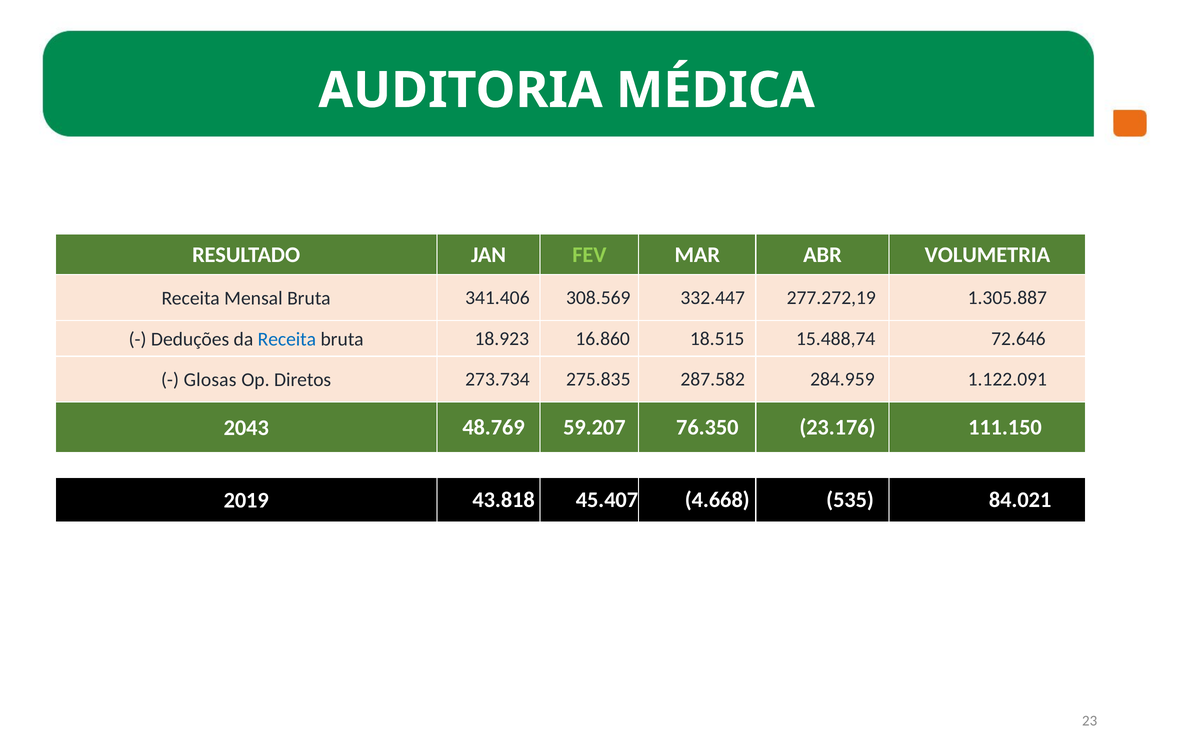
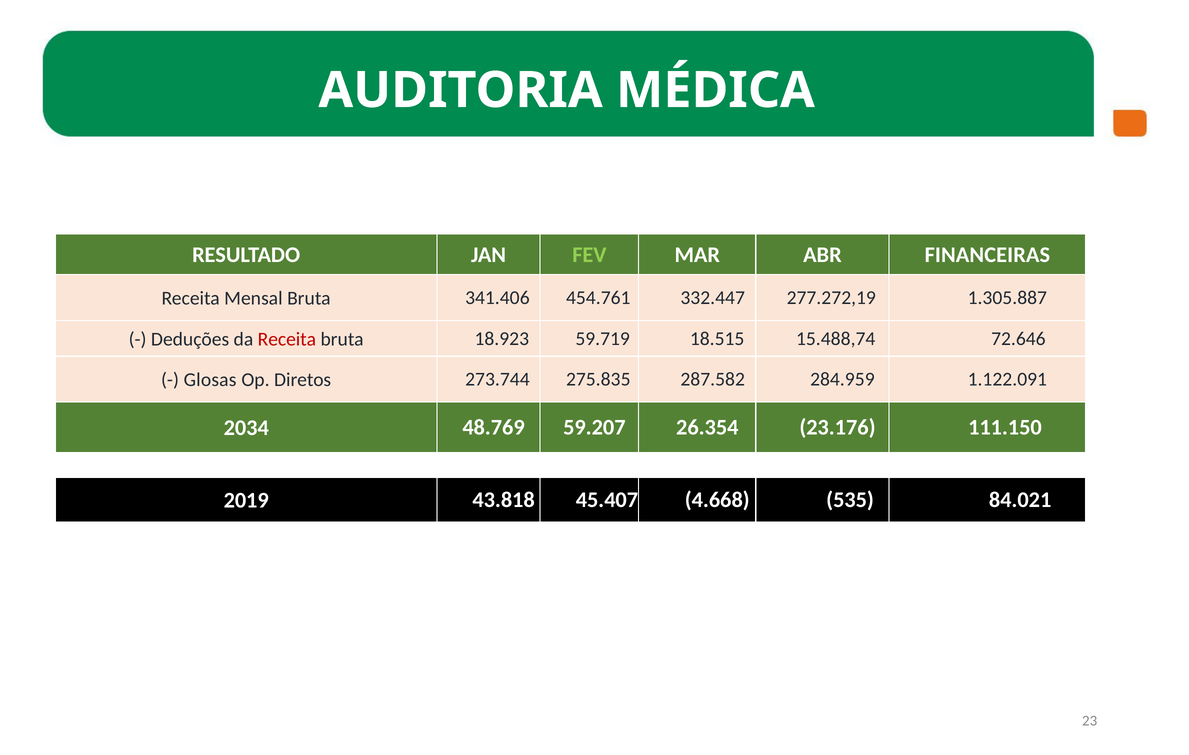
VOLUMETRIA: VOLUMETRIA -> FINANCEIRAS (987, 255)
308.569: 308.569 -> 454.761 (598, 298)
Receita colour: blue -> red (287, 339)
16.860: 16.860 -> 59.719 (603, 339)
273.734: 273.734 -> 273.744 (497, 379)
2043: 2043 -> 2034 (246, 428)
76.350: 76.350 -> 26.354 (707, 427)
